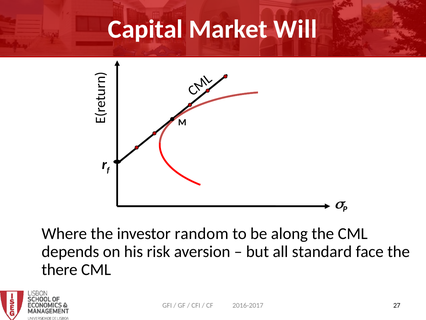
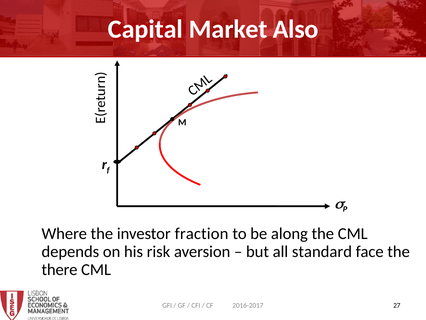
Will: Will -> Also (296, 29)
random: random -> fraction (202, 233)
